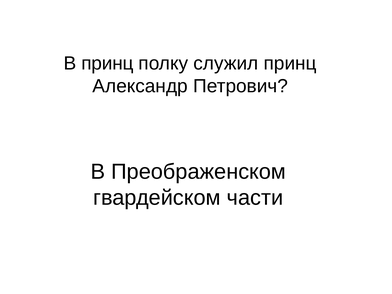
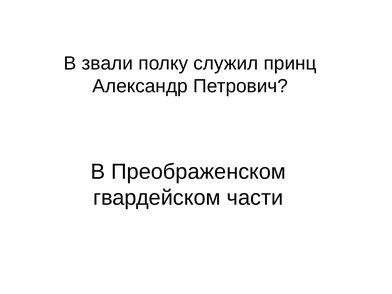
В принц: принц -> звали (107, 63)
